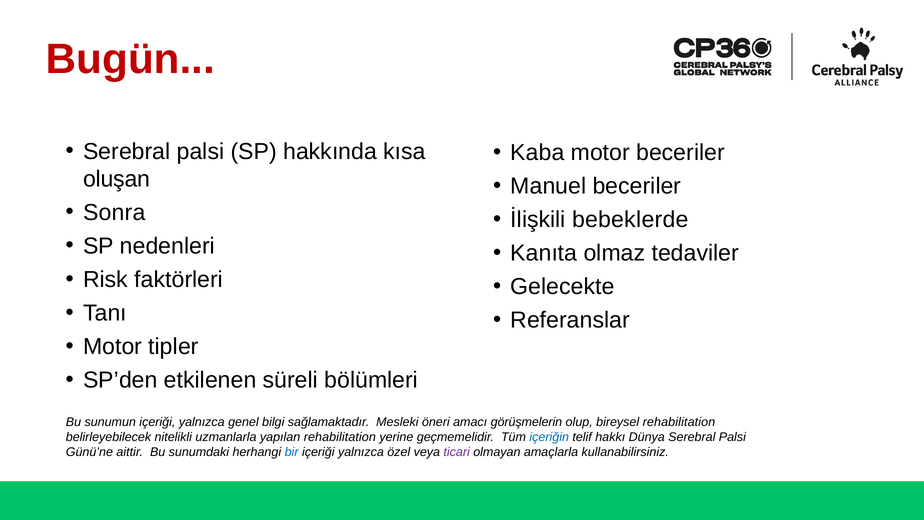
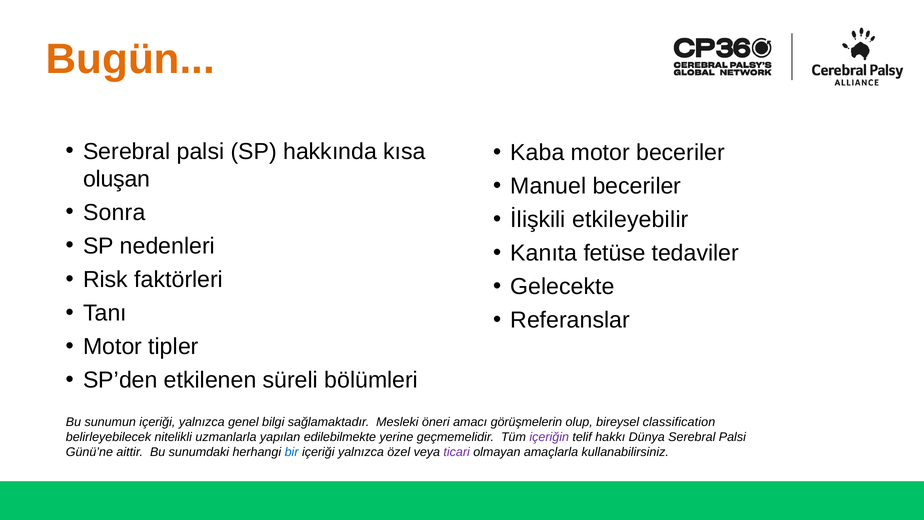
Bugün colour: red -> orange (130, 59)
bebeklerde: bebeklerde -> etkileyebilir (630, 220)
olmaz: olmaz -> fetüse (614, 253)
bireysel rehabilitation: rehabilitation -> classification (679, 422)
yapılan rehabilitation: rehabilitation -> edilebilmekte (340, 437)
içeriğin colour: blue -> purple (549, 437)
